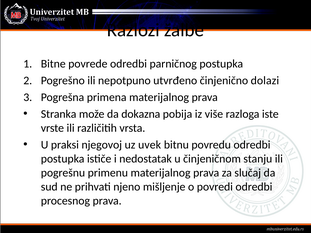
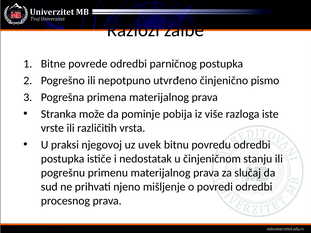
dolazi: dolazi -> pismo (265, 81)
dokazna: dokazna -> pominje (141, 114)
